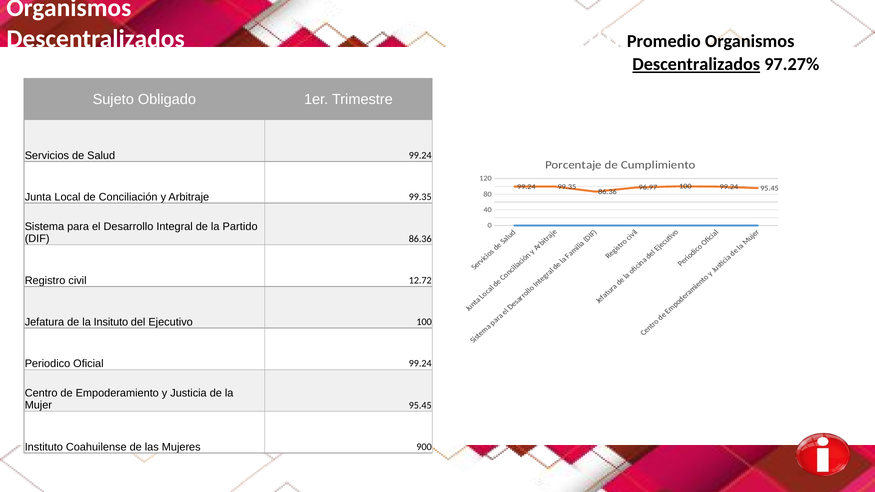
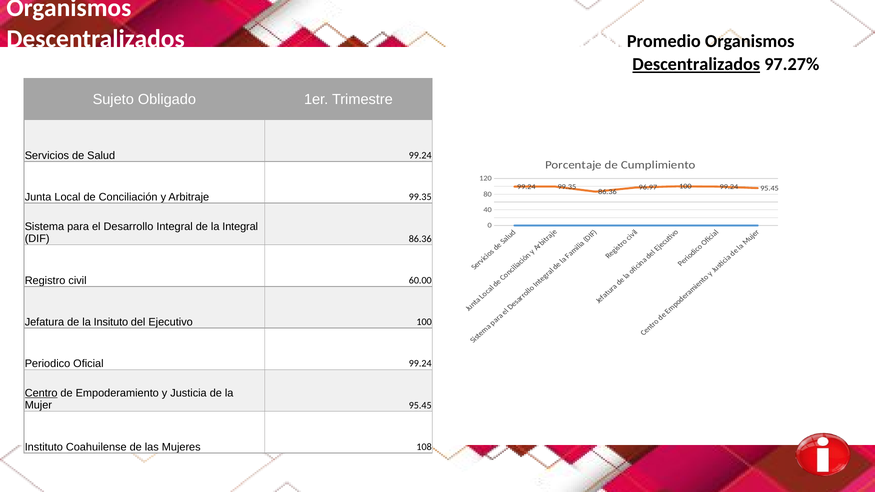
la Partido: Partido -> Integral (240, 227)
12.72: 12.72 -> 60.00 (420, 280)
Centro underline: none -> present (41, 393)
900: 900 -> 108 (424, 447)
